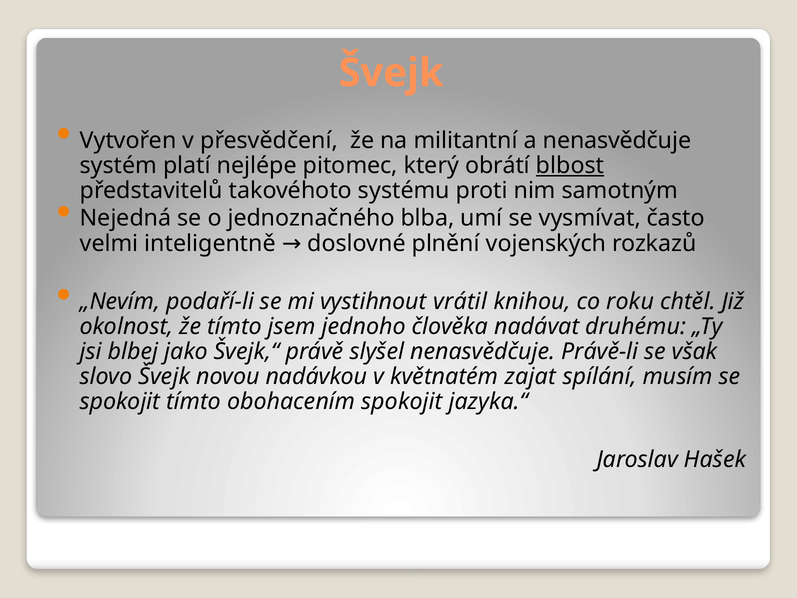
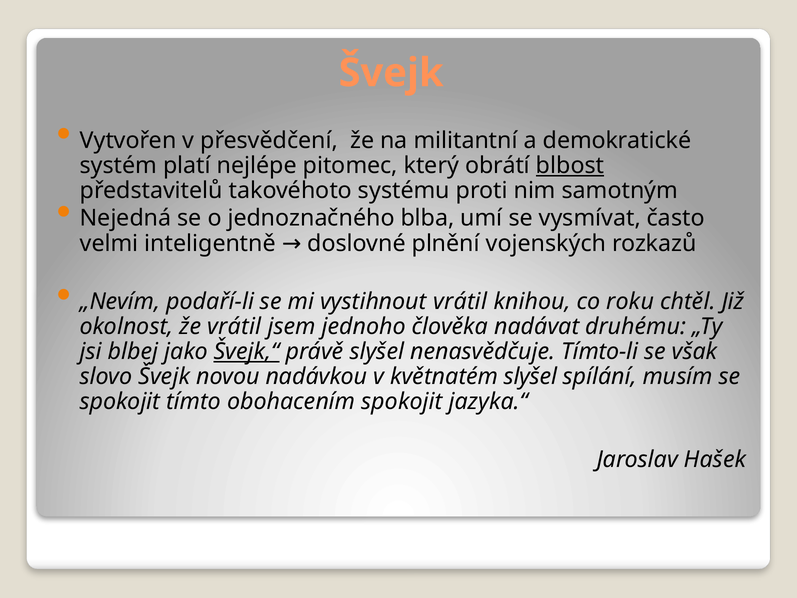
a nenasvědčuje: nenasvědčuje -> demokratické (617, 140)
že tímto: tímto -> vrátil (234, 326)
Švejk,“ underline: none -> present (247, 351)
Právě-li: Právě-li -> Tímto-li (600, 351)
květnatém zajat: zajat -> slyšel (530, 377)
